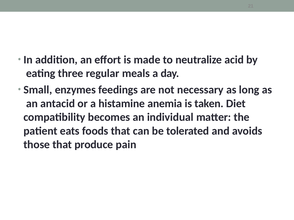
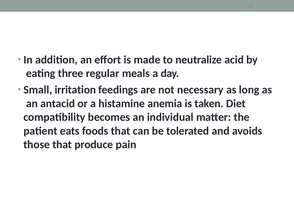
enzymes: enzymes -> irritation (75, 90)
